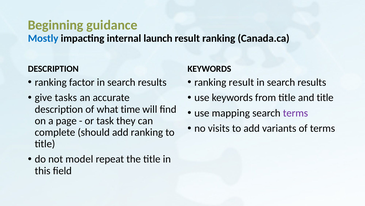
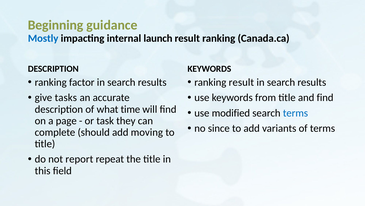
and title: title -> find (325, 97)
mapping: mapping -> modified (231, 113)
terms colour: purple -> blue (295, 113)
visits: visits -> since (219, 128)
add ranking: ranking -> moving (147, 132)
model: model -> report (79, 159)
